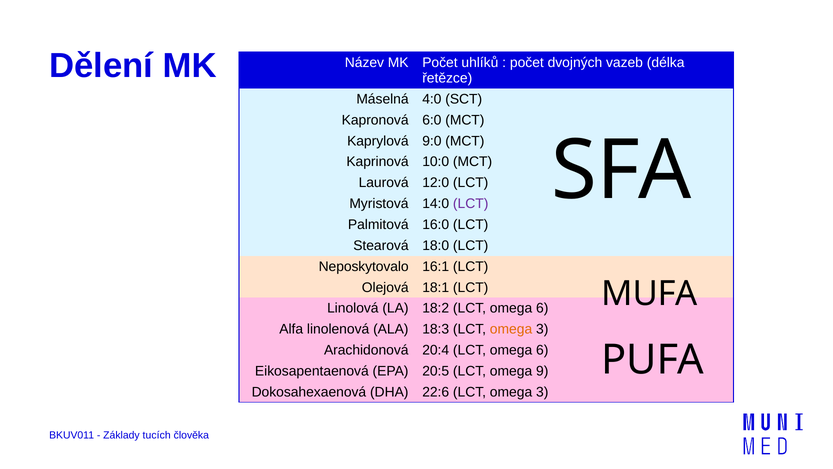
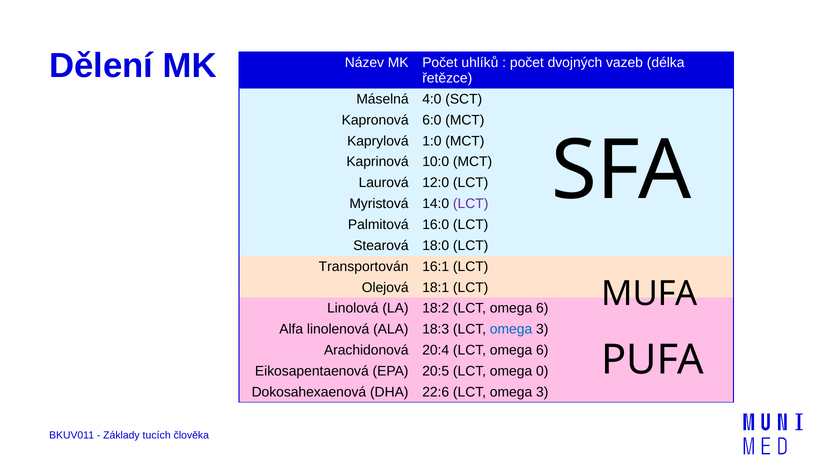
9:0: 9:0 -> 1:0 (432, 141)
Neposkytovalo: Neposkytovalo -> Transportován (364, 266)
omega colour: orange -> blue (511, 329)
9: 9 -> 0 (542, 371)
